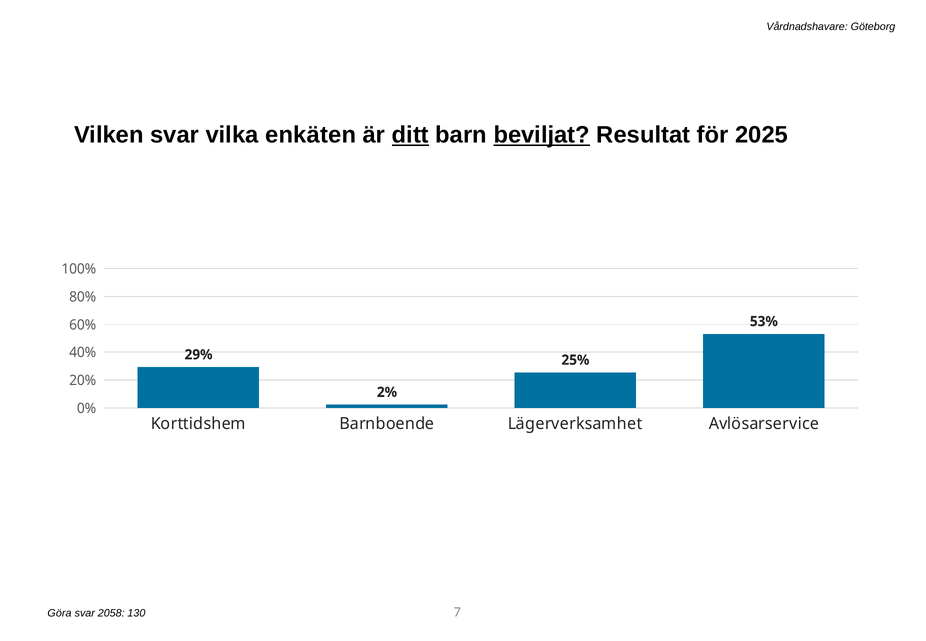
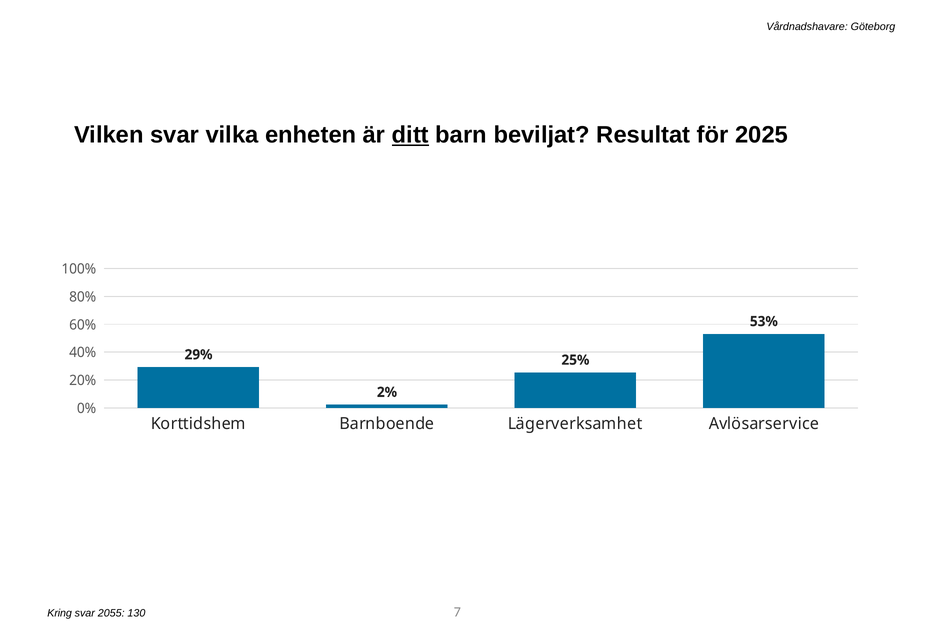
enkäten: enkäten -> enheten (311, 135)
beviljat underline: present -> none (542, 135)
Göra: Göra -> Kring (60, 613)
2058: 2058 -> 2055 (111, 613)
